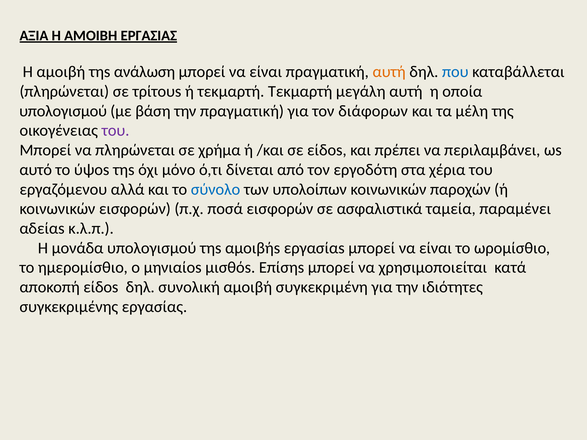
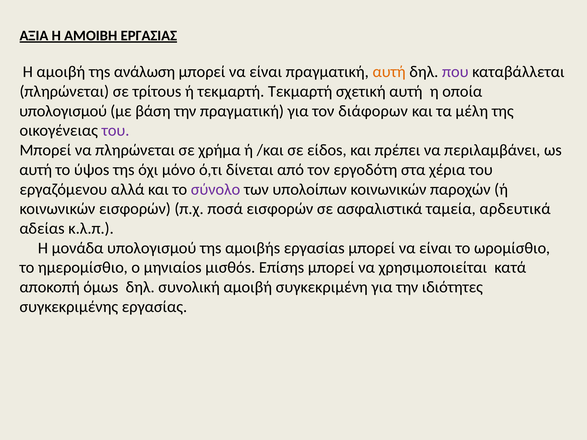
που colour: blue -> purple (455, 72)
μεγάλη: μεγάλη -> σχετική (361, 92)
αυτό: αυτό -> αυτή (36, 170)
σύνολο colour: blue -> purple (216, 189)
παραμένει: παραμένει -> αρδευτικά (515, 209)
αποκοπή είδοs: είδοs -> όμωs (101, 287)
